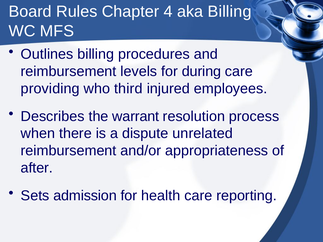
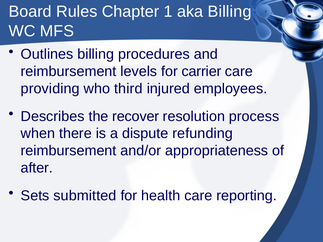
4: 4 -> 1 (168, 12)
during: during -> carrier (201, 72)
warrant: warrant -> recover (136, 116)
unrelated: unrelated -> refunding (203, 134)
admission: admission -> submitted (85, 196)
